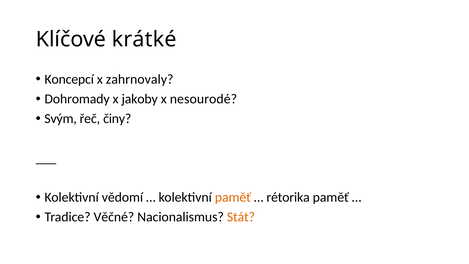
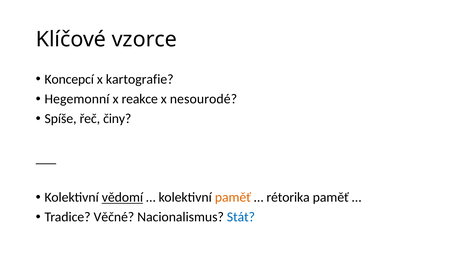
krátké: krátké -> vzorce (144, 39)
zahrnovaly: zahrnovaly -> kartografie (140, 79)
Dohromady: Dohromady -> Hegemonní (77, 99)
jakoby: jakoby -> reakce (140, 99)
Svým: Svým -> Spíše (61, 119)
vědomí underline: none -> present (122, 197)
Stát colour: orange -> blue (241, 217)
